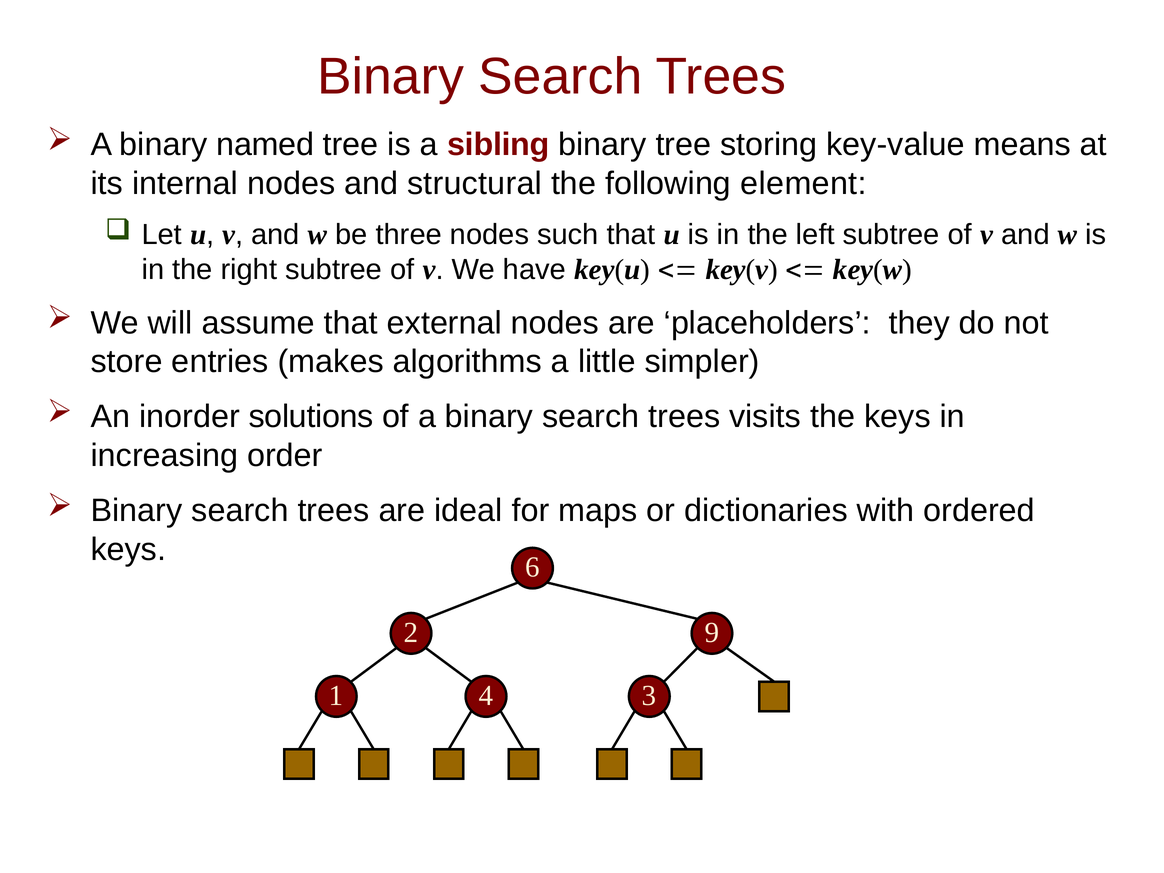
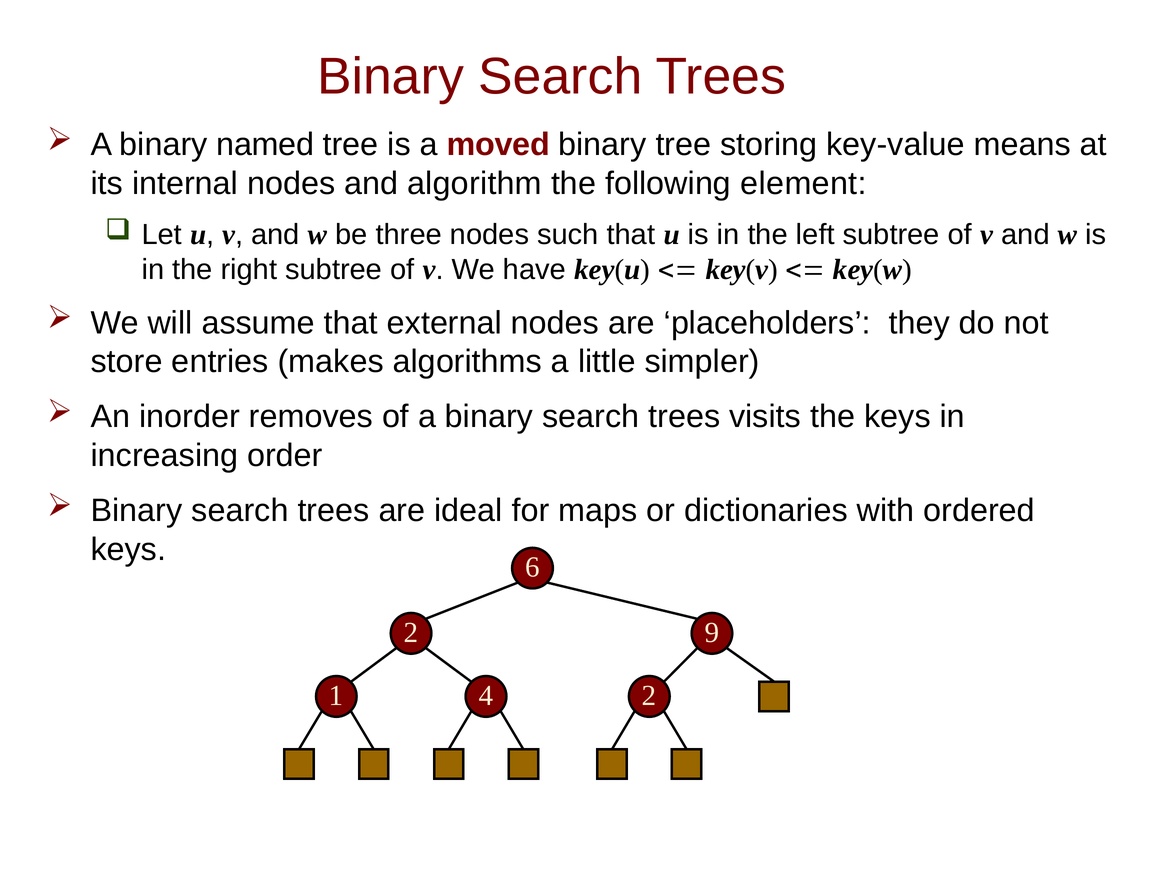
sibling: sibling -> moved (498, 145)
structural: structural -> algorithm (474, 184)
solutions: solutions -> removes (311, 417)
1 3: 3 -> 2 (649, 696)
